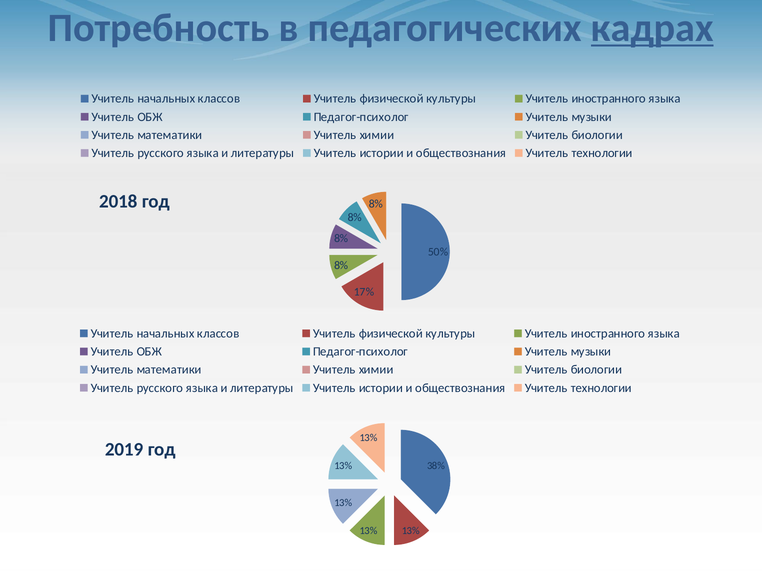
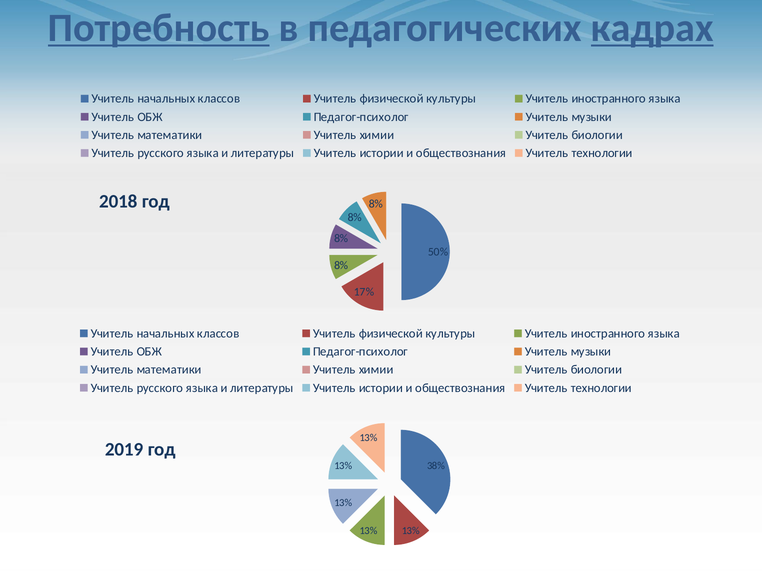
Потребность underline: none -> present (159, 28)
